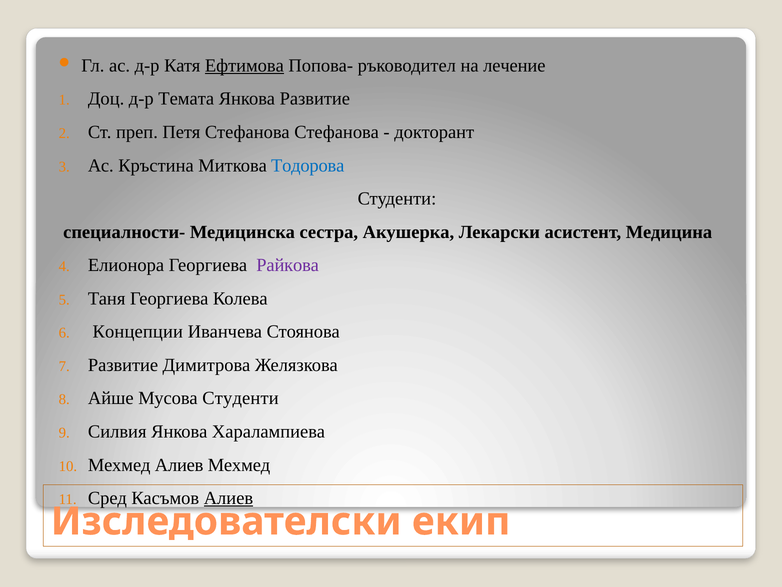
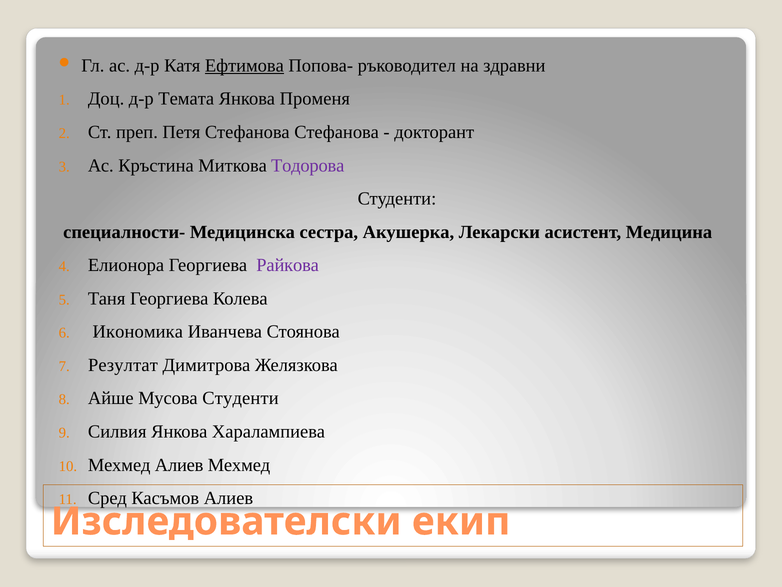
лечение: лечение -> здравни (514, 66)
Янкова Развитие: Развитие -> Променя (315, 99)
Тодорова colour: blue -> purple (308, 165)
Концепции: Концепции -> Икономика (138, 332)
Развитие: Развитие -> Резултат (123, 365)
Алиев underline: present -> none (228, 498)
